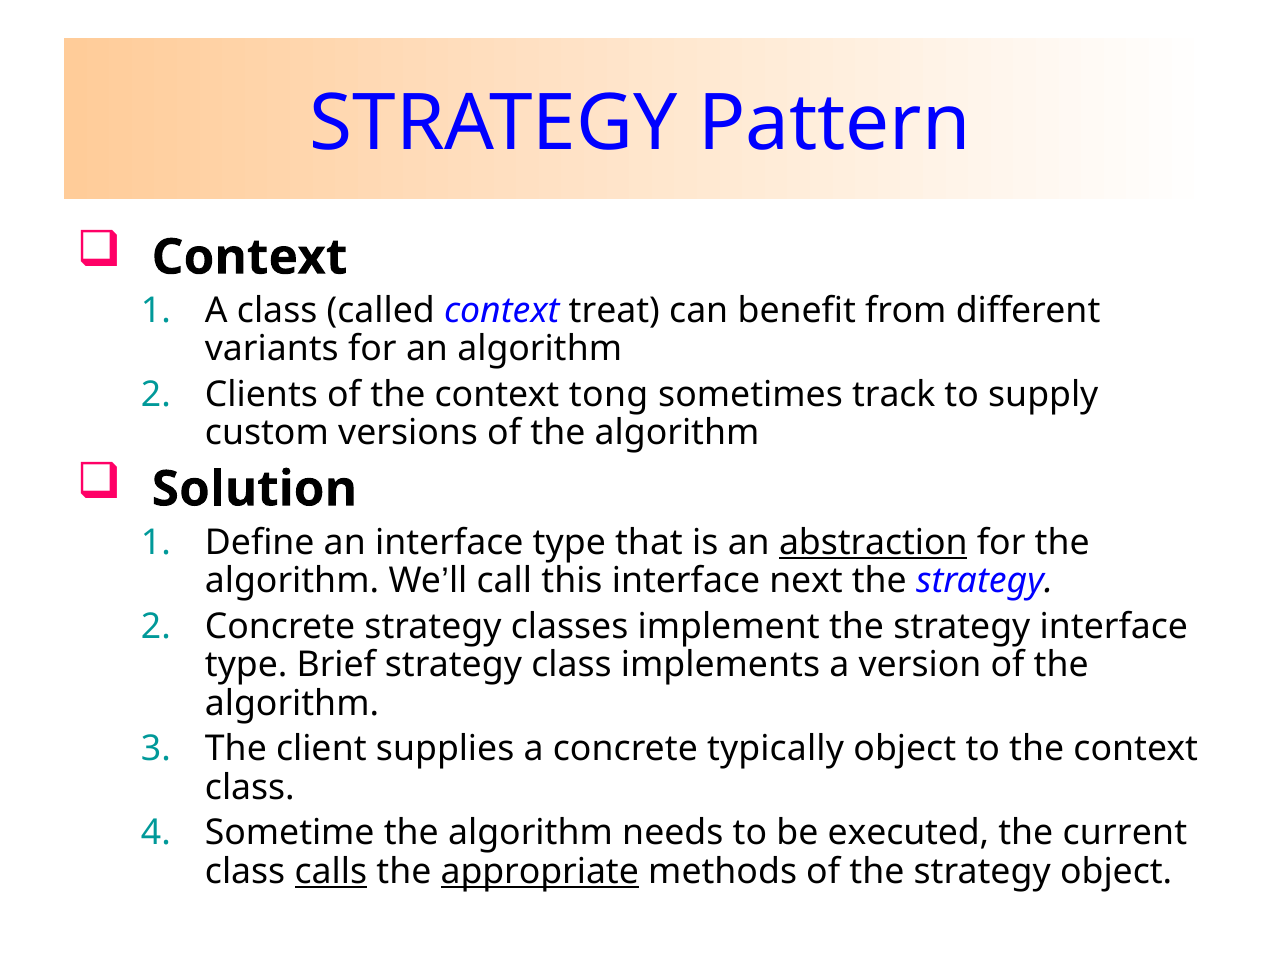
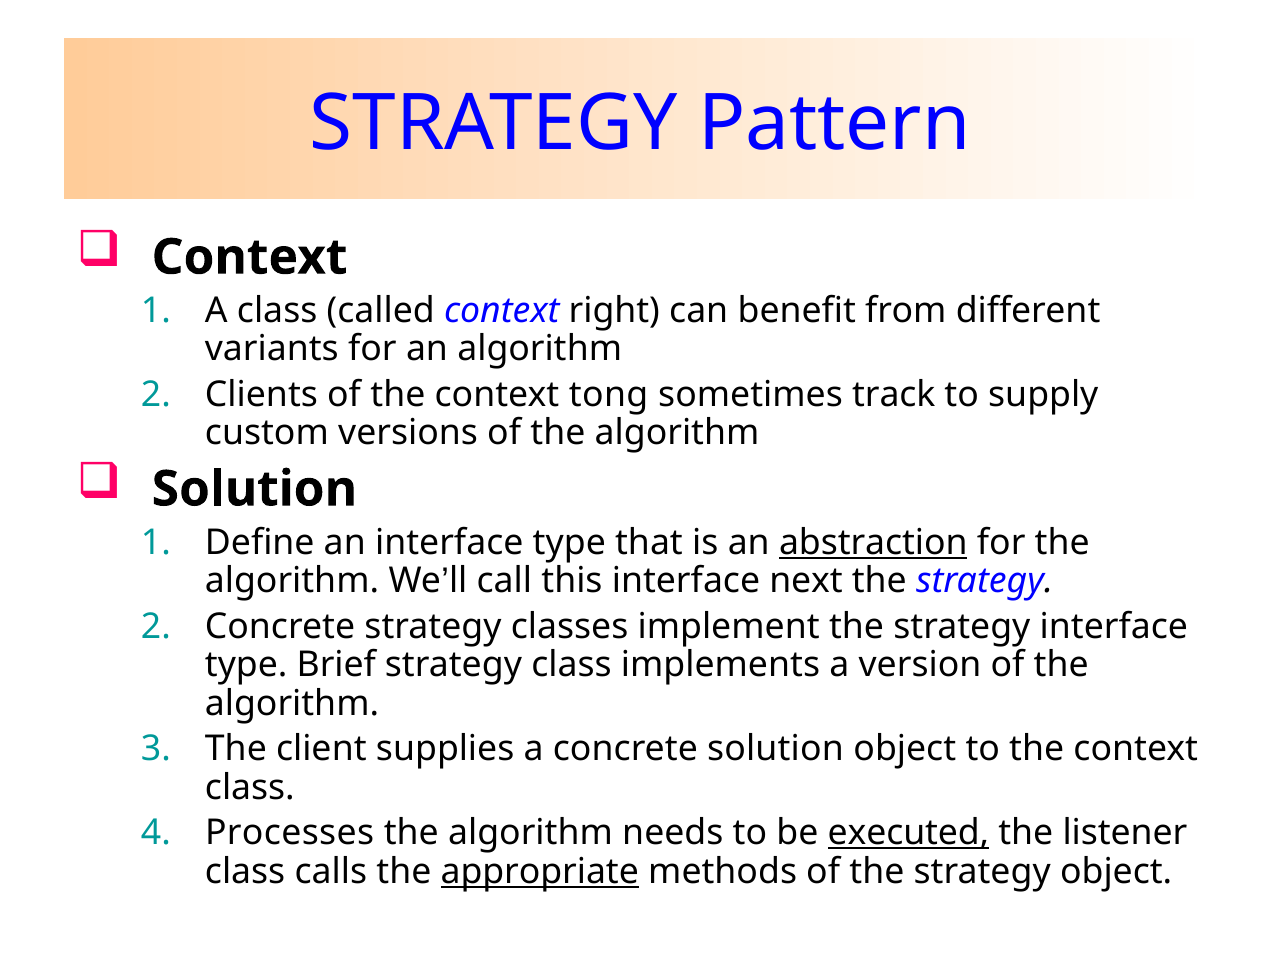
treat: treat -> right (614, 311)
concrete typically: typically -> solution (775, 749)
Sometime: Sometime -> Processes (290, 833)
executed underline: none -> present (908, 833)
current: current -> listener (1125, 833)
calls underline: present -> none (331, 871)
